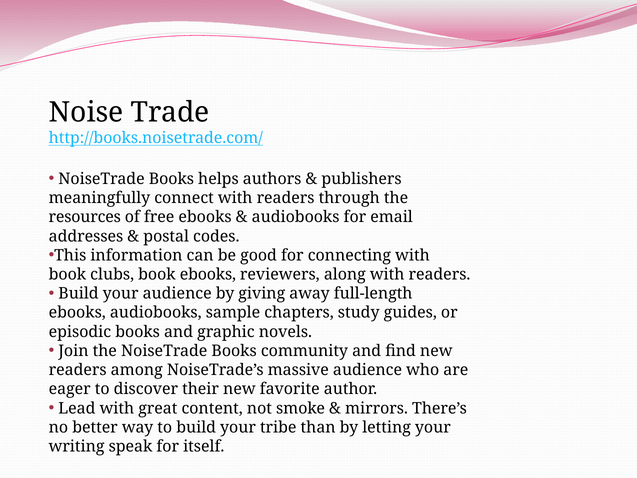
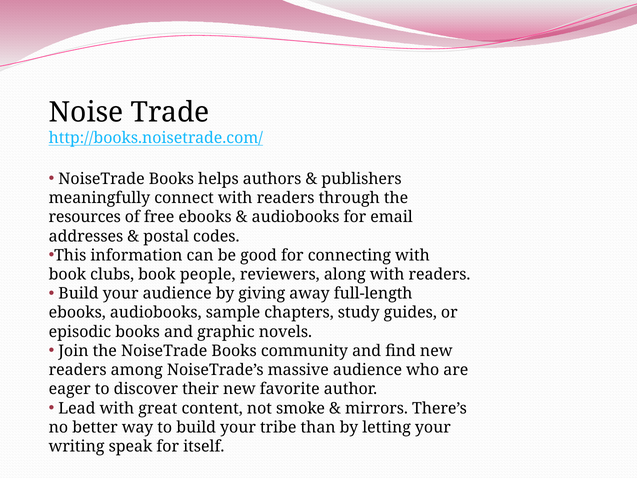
book ebooks: ebooks -> people (208, 274)
